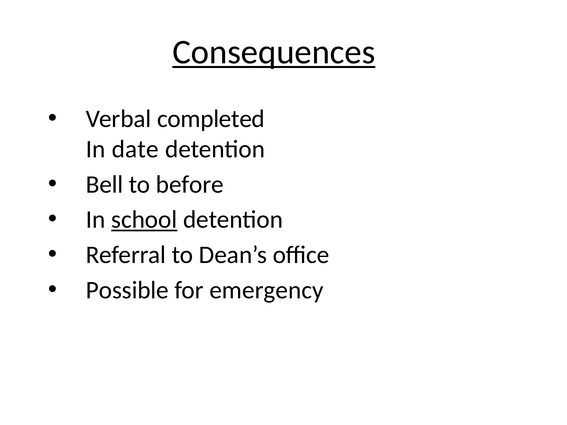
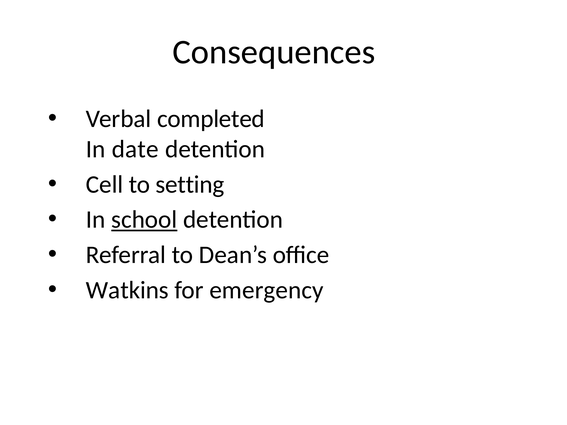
Consequences underline: present -> none (274, 52)
Bell: Bell -> Cell (105, 184)
before: before -> setting (190, 184)
Possible: Possible -> Watkins (127, 290)
